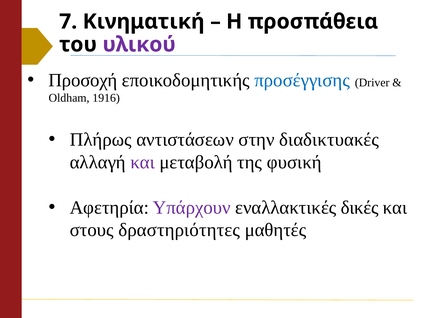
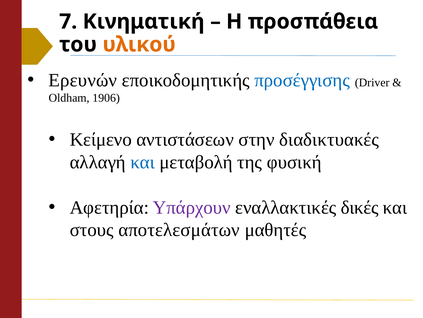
υλικού colour: purple -> orange (139, 44)
Προσοχή: Προσοχή -> Ερευνών (83, 80)
1916: 1916 -> 1906 (106, 98)
Πλήρως: Πλήρως -> Κείμενο (101, 139)
και colour: purple -> blue (143, 162)
δραστηριότητες: δραστηριότητες -> αποτελεσμάτων (179, 230)
